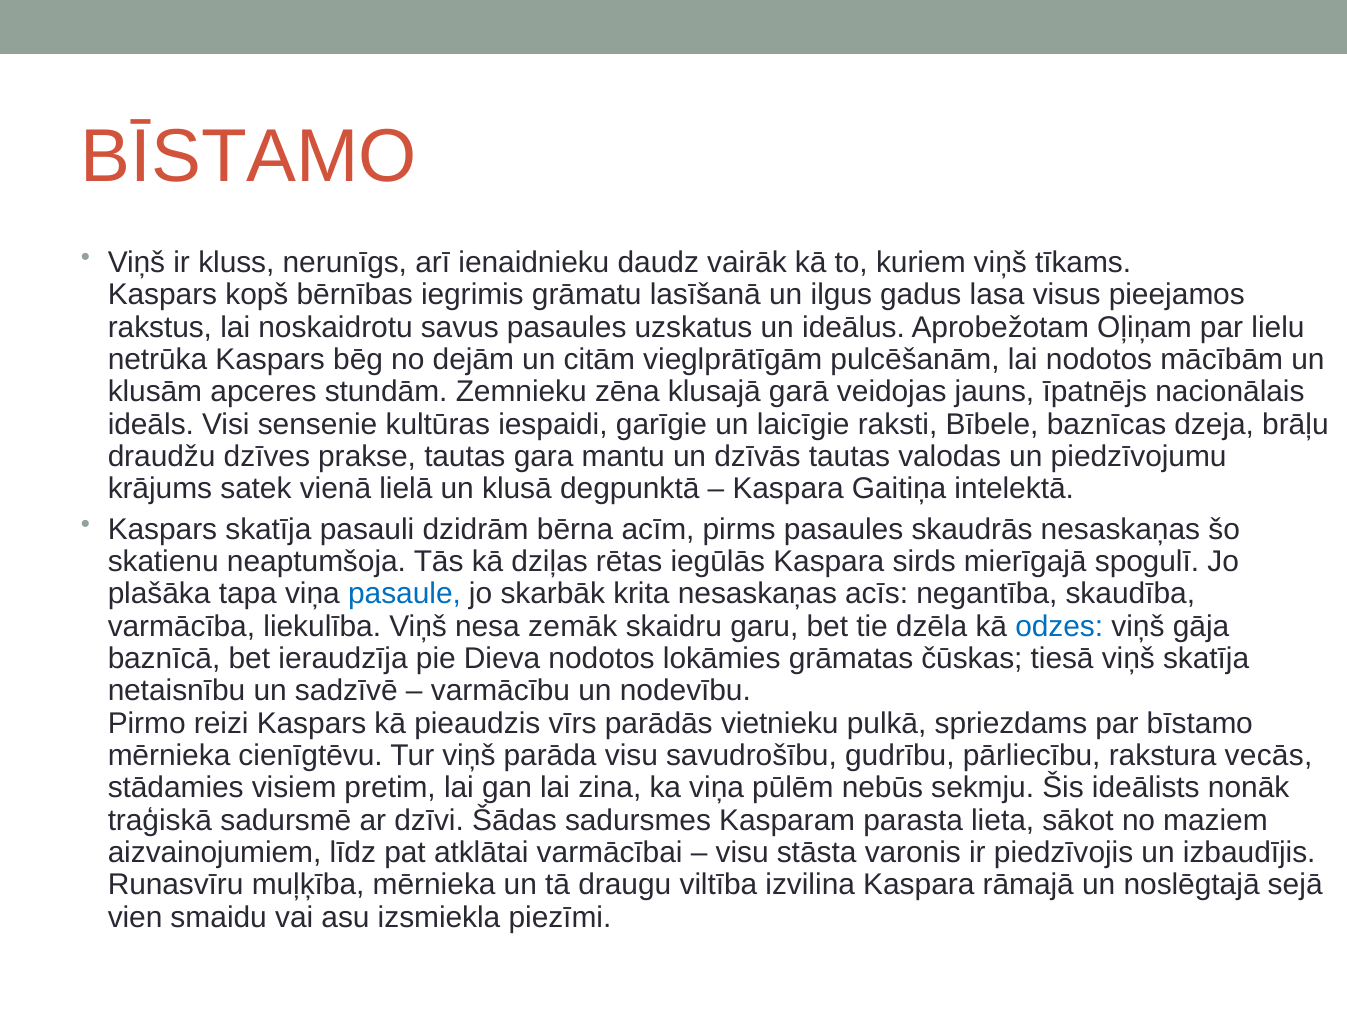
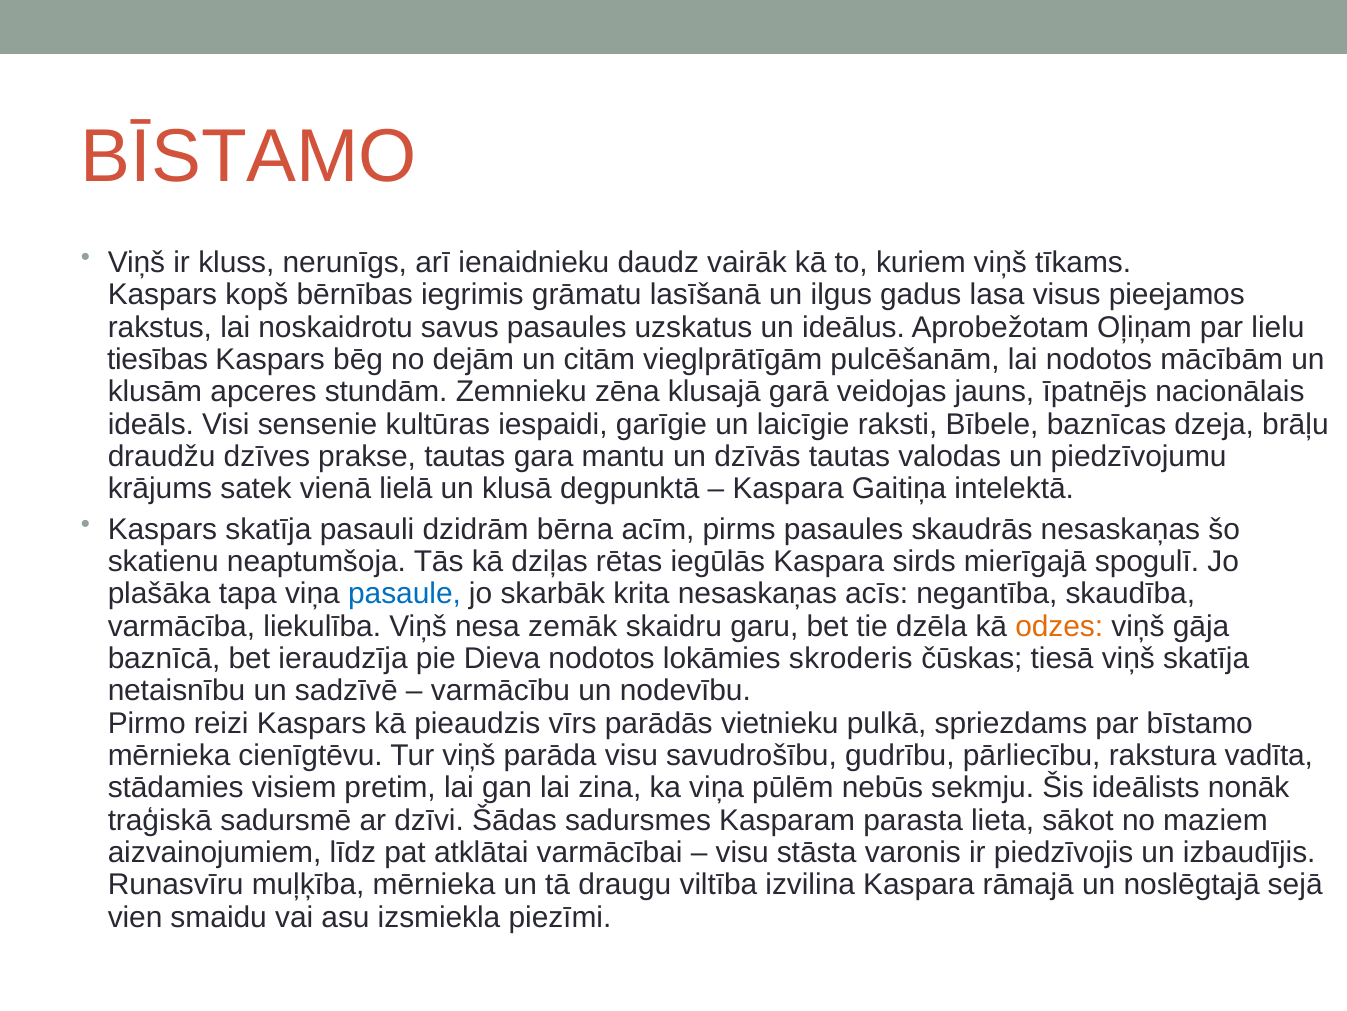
netrūka: netrūka -> tiesības (158, 359)
odzes colour: blue -> orange (1059, 626)
grāmatas: grāmatas -> skroderis (851, 658)
vecās: vecās -> vadīta (1269, 755)
